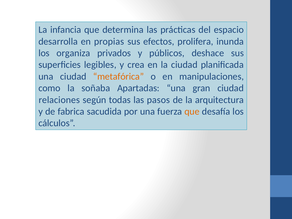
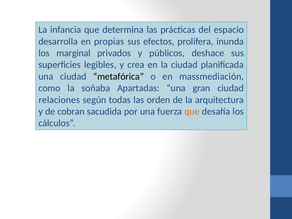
organiza: organiza -> marginal (73, 53)
metafórica colour: orange -> black (119, 76)
manipulaciones: manipulaciones -> massmediación (212, 76)
pasos: pasos -> orden (159, 100)
fabrica: fabrica -> cobran (71, 111)
